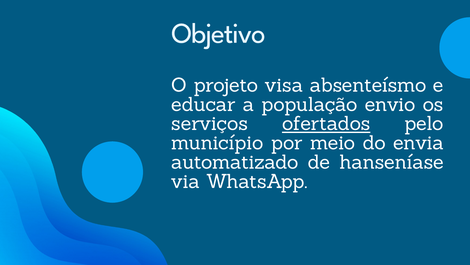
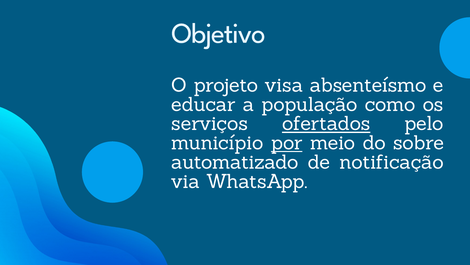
envio: envio -> como (390, 104)
por underline: none -> present (287, 143)
envia: envia -> sobre (419, 143)
hanseníase: hanseníase -> notificação (392, 162)
